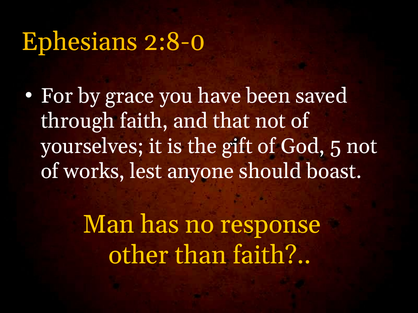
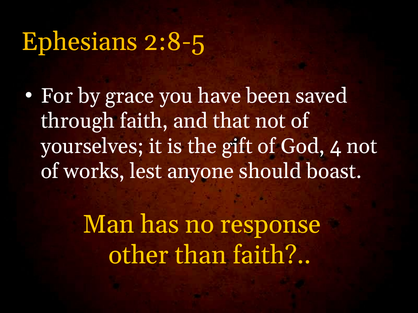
2:8-0: 2:8-0 -> 2:8-5 (174, 42)
5: 5 -> 4 (336, 146)
